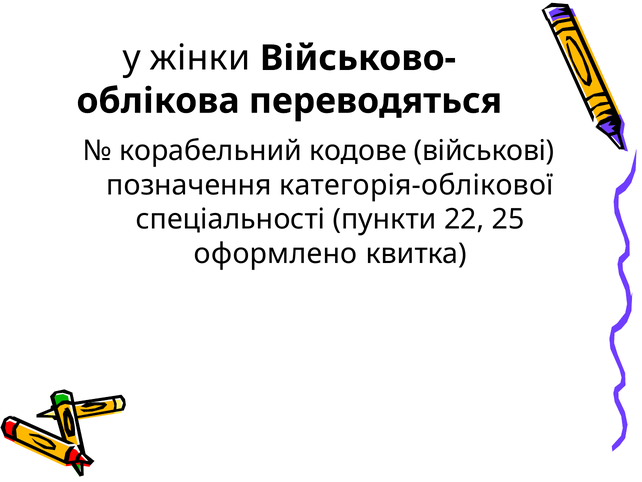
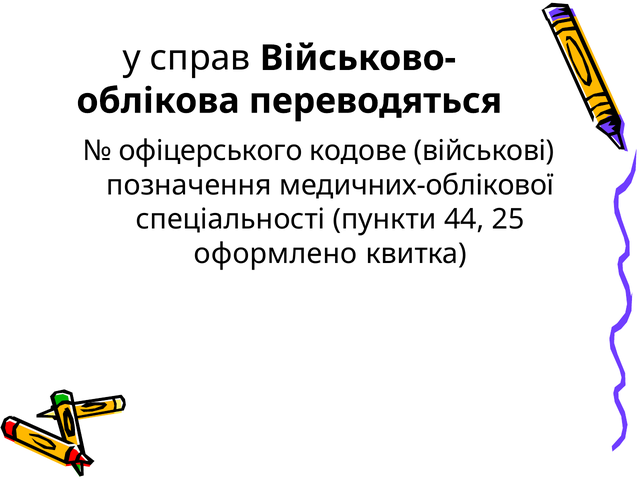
жінки: жінки -> справ (200, 58)
корабельний: корабельний -> офіцерського (211, 151)
категорія-облікової: категорія-облікової -> медичних-облікової (417, 185)
22: 22 -> 44 (464, 219)
